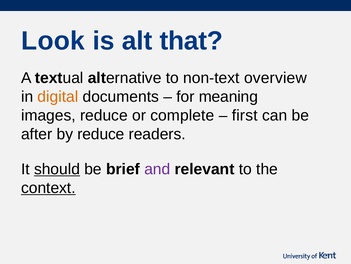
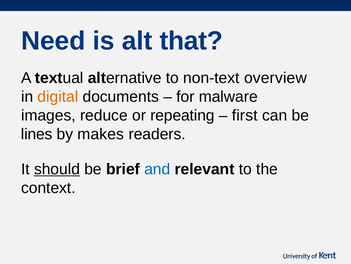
Look: Look -> Need (53, 41)
meaning: meaning -> malware (228, 96)
complete: complete -> repeating (182, 115)
after: after -> lines (37, 134)
by reduce: reduce -> makes (101, 134)
and colour: purple -> blue (157, 169)
context underline: present -> none (48, 187)
